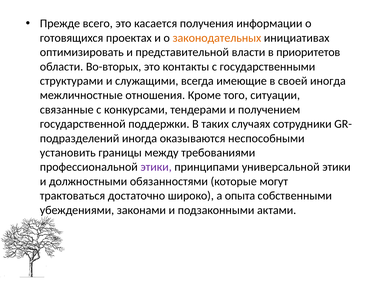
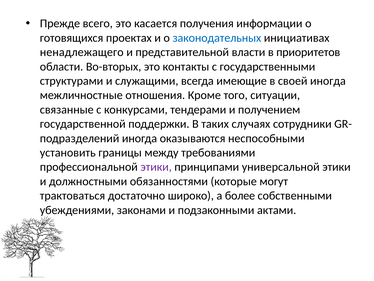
законодательных colour: orange -> blue (217, 38)
оптимизировать: оптимизировать -> ненадлежащего (82, 52)
опыта: опыта -> более (240, 195)
